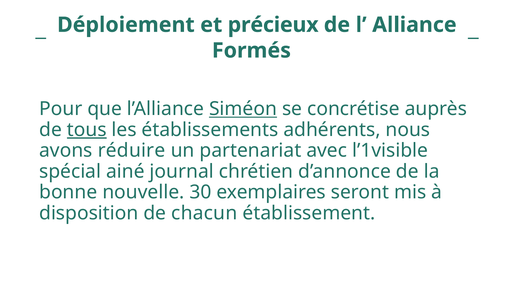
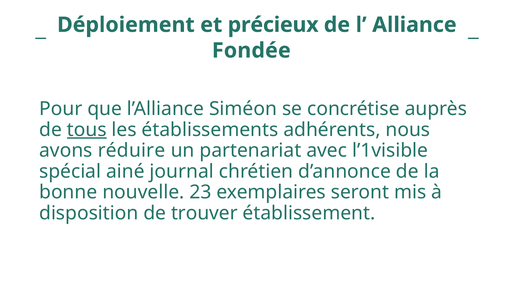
Formés: Formés -> Fondée (251, 51)
Siméon underline: present -> none (243, 109)
30: 30 -> 23 (200, 192)
chacun: chacun -> trouver (204, 213)
